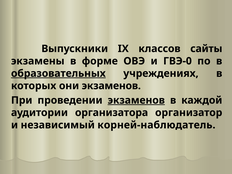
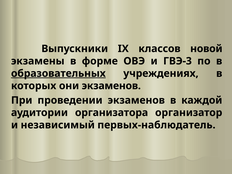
сайты: сайты -> новой (206, 49)
ГВЭ-0: ГВЭ-0 -> ГВЭ-3 (177, 61)
экзаменов underline: present -> none (136, 100)
корней-наблюдатель: корней-наблюдатель -> первых-наблюдатель (156, 125)
